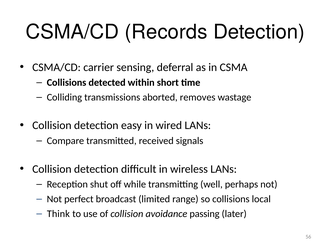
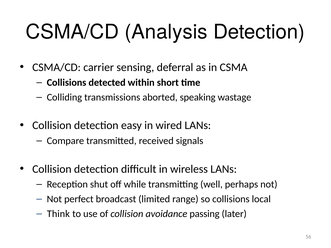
Records: Records -> Analysis (166, 32)
removes: removes -> speaking (198, 97)
